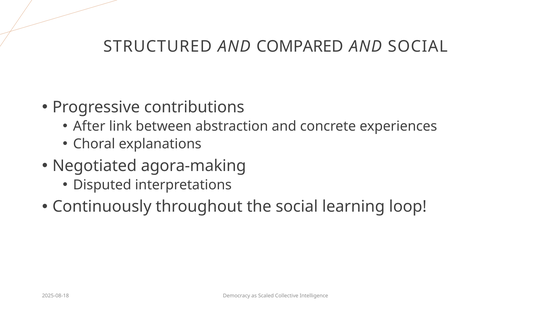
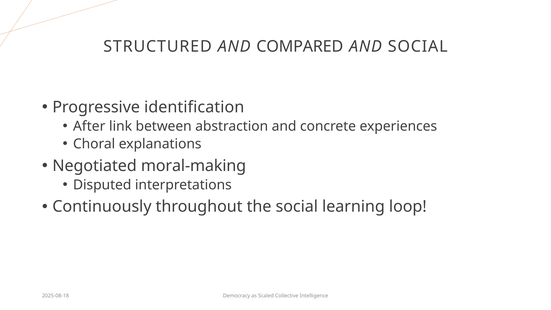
contributions: contributions -> identification (194, 107)
agora-making: agora-making -> moral-making (194, 166)
